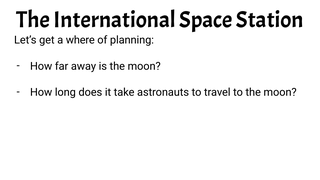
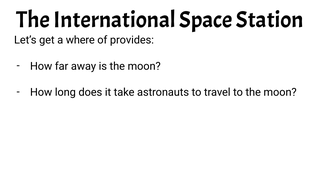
planning: planning -> provides (132, 40)
